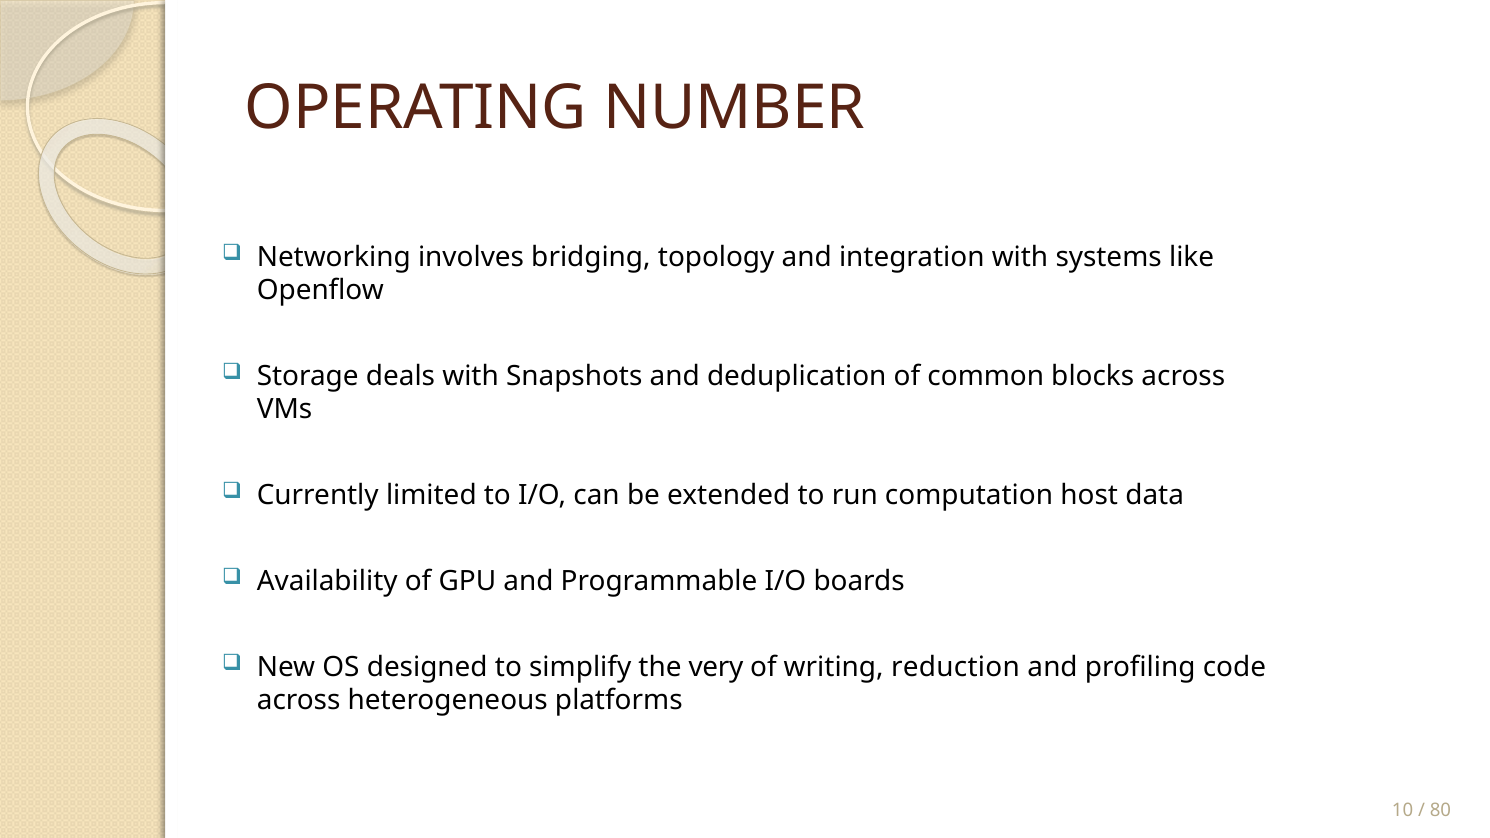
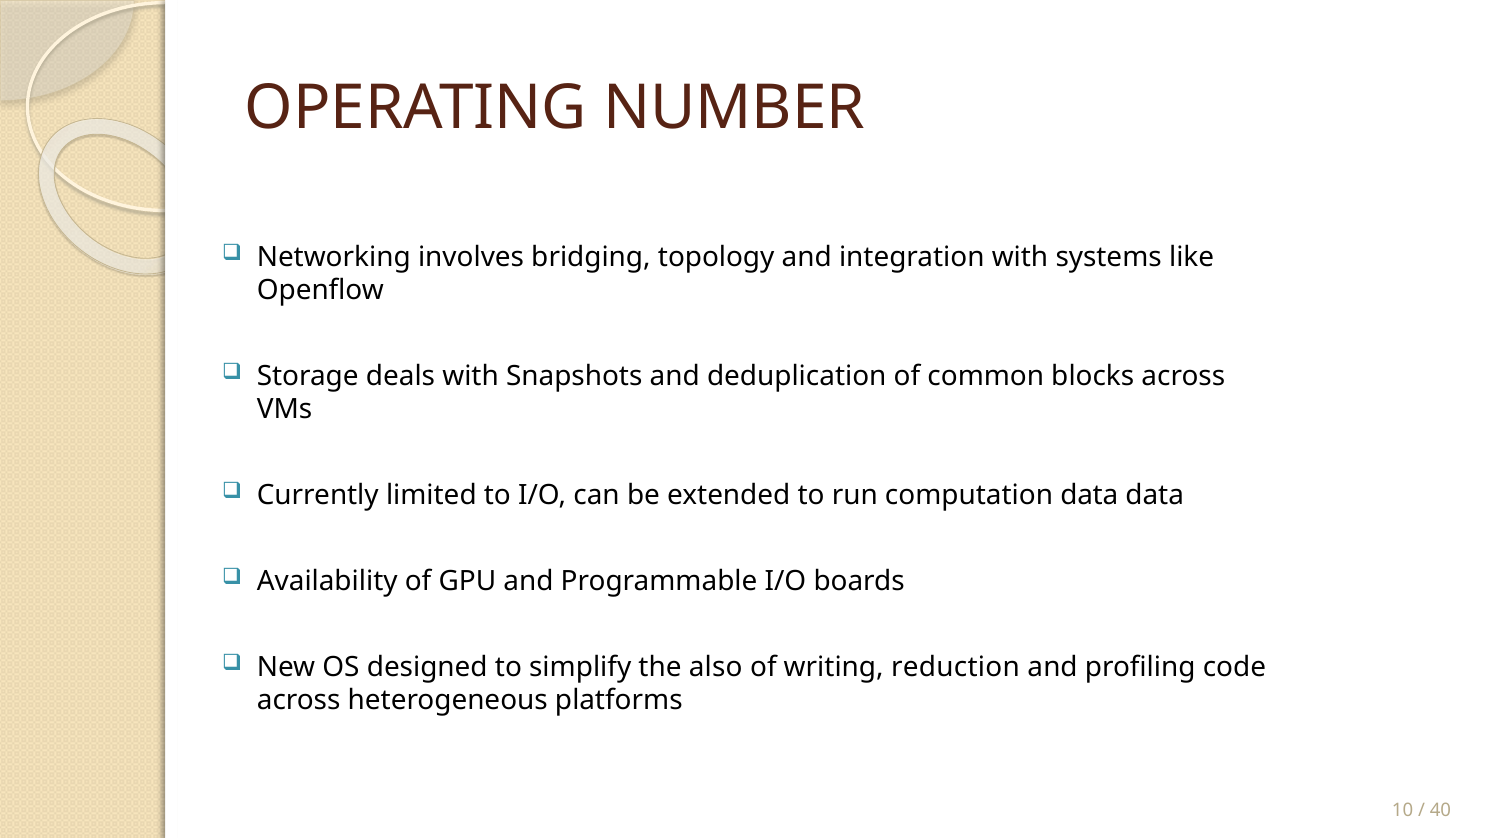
computation host: host -> data (1089, 495)
very: very -> also (716, 667)
80: 80 -> 40 (1440, 810)
